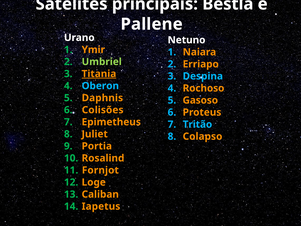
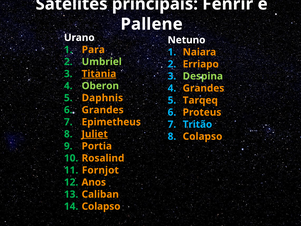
Bestla: Bestla -> Fenrir (228, 4)
Ymir: Ymir -> Para (93, 50)
Despina colour: light blue -> light green (203, 76)
Oberon colour: light blue -> light green (100, 86)
Rochoso: Rochoso -> Grandes (203, 88)
Gasoso: Gasoso -> Tarqeq (200, 100)
Colisões: Colisões -> Grandes (103, 110)
Juliet underline: none -> present (95, 134)
Loge: Loge -> Anos (94, 182)
Iapetus: Iapetus -> Colapso (101, 206)
